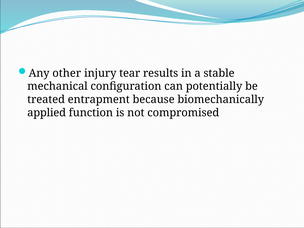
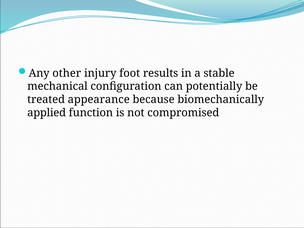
tear: tear -> foot (130, 73)
entrapment: entrapment -> appearance (99, 100)
